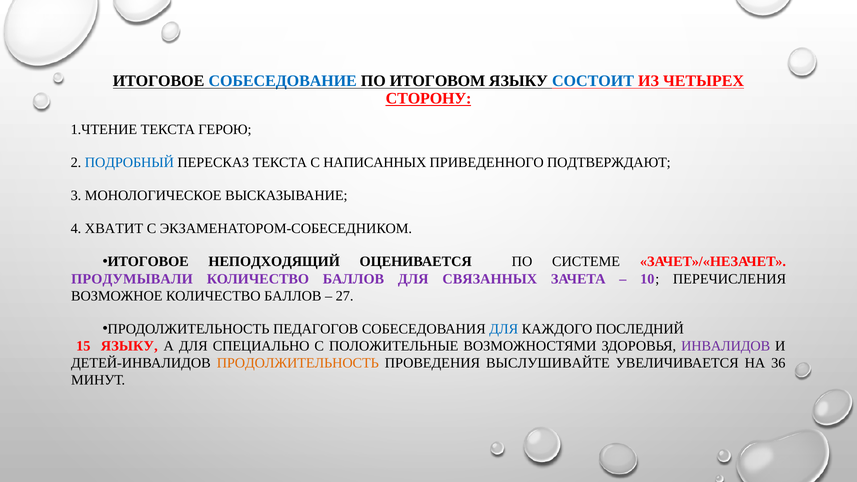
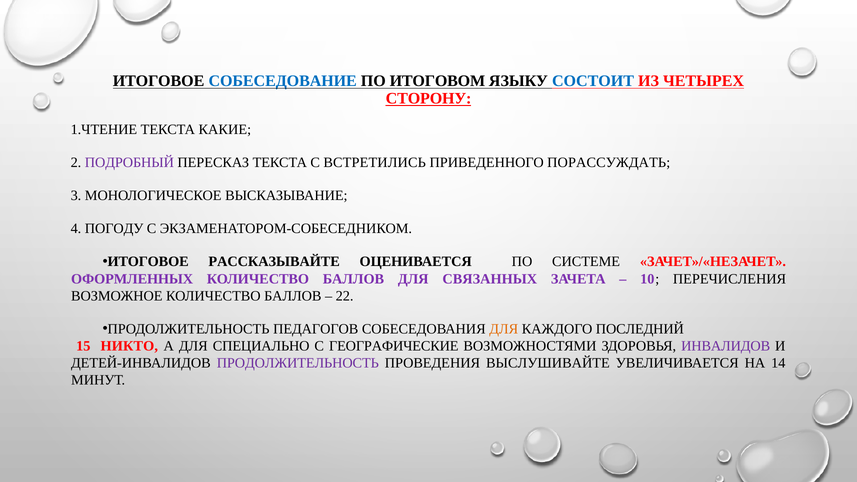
ГЕРОЮ: ГЕРОЮ -> КАКИЕ (225, 129)
ПОДРОБНЫЙ colour: blue -> purple (129, 163)
НАПИСАННЫХ: НАПИСАННЫХ -> ВСТРЕТИЛИСЬ (375, 163)
ПОДТВЕРЖДАЮТ: ПОДТВЕРЖДАЮТ -> ПОРАССУЖДАТЬ (609, 163)
ХВАТИТ: ХВАТИТ -> ПОГОДУ (114, 229)
НЕПОДХОДЯЩИЙ: НЕПОДХОДЯЩИЙ -> РАССКАЗЫВАЙТЕ (274, 262)
ПРОДУМЫВАЛИ: ПРОДУМЫВАЛИ -> ОФОРМЛЕННЫХ (132, 279)
27: 27 -> 22 (345, 296)
ДЛЯ colour: blue -> orange (504, 329)
15 ЯЗЫКУ: ЯЗЫКУ -> НИКТО (129, 346)
ПОЛОЖИТЕЛЬНЫЕ: ПОЛОЖИТЕЛЬНЫЕ -> ГЕОГРАФИЧЕСКИЕ (394, 346)
ПРОДОЛЖИТЕЛЬНОСТЬ colour: orange -> purple (298, 363)
36: 36 -> 14 (778, 363)
